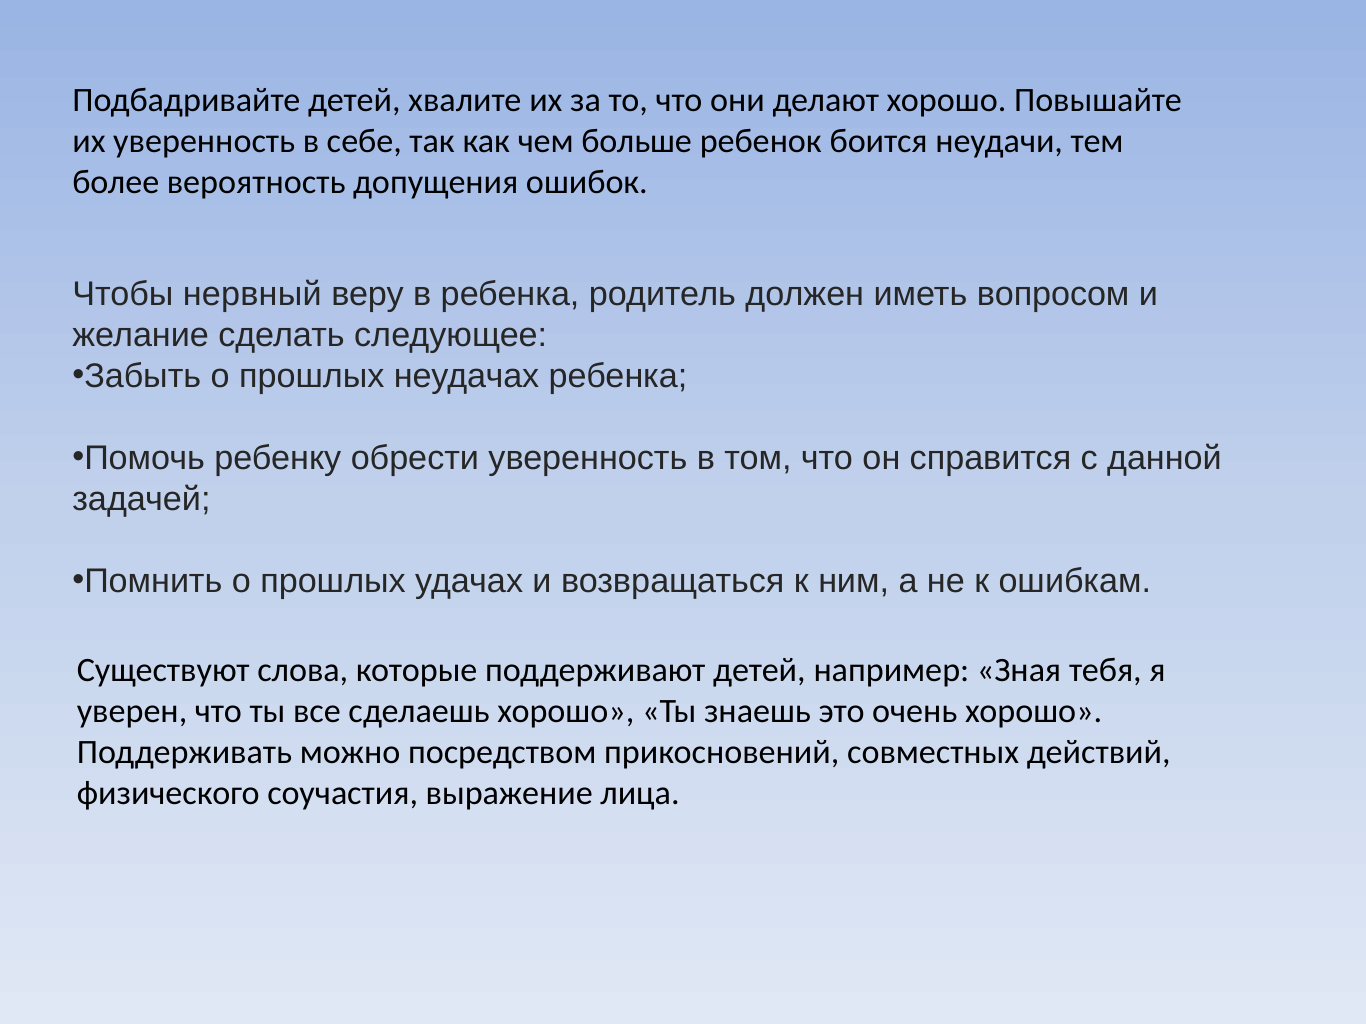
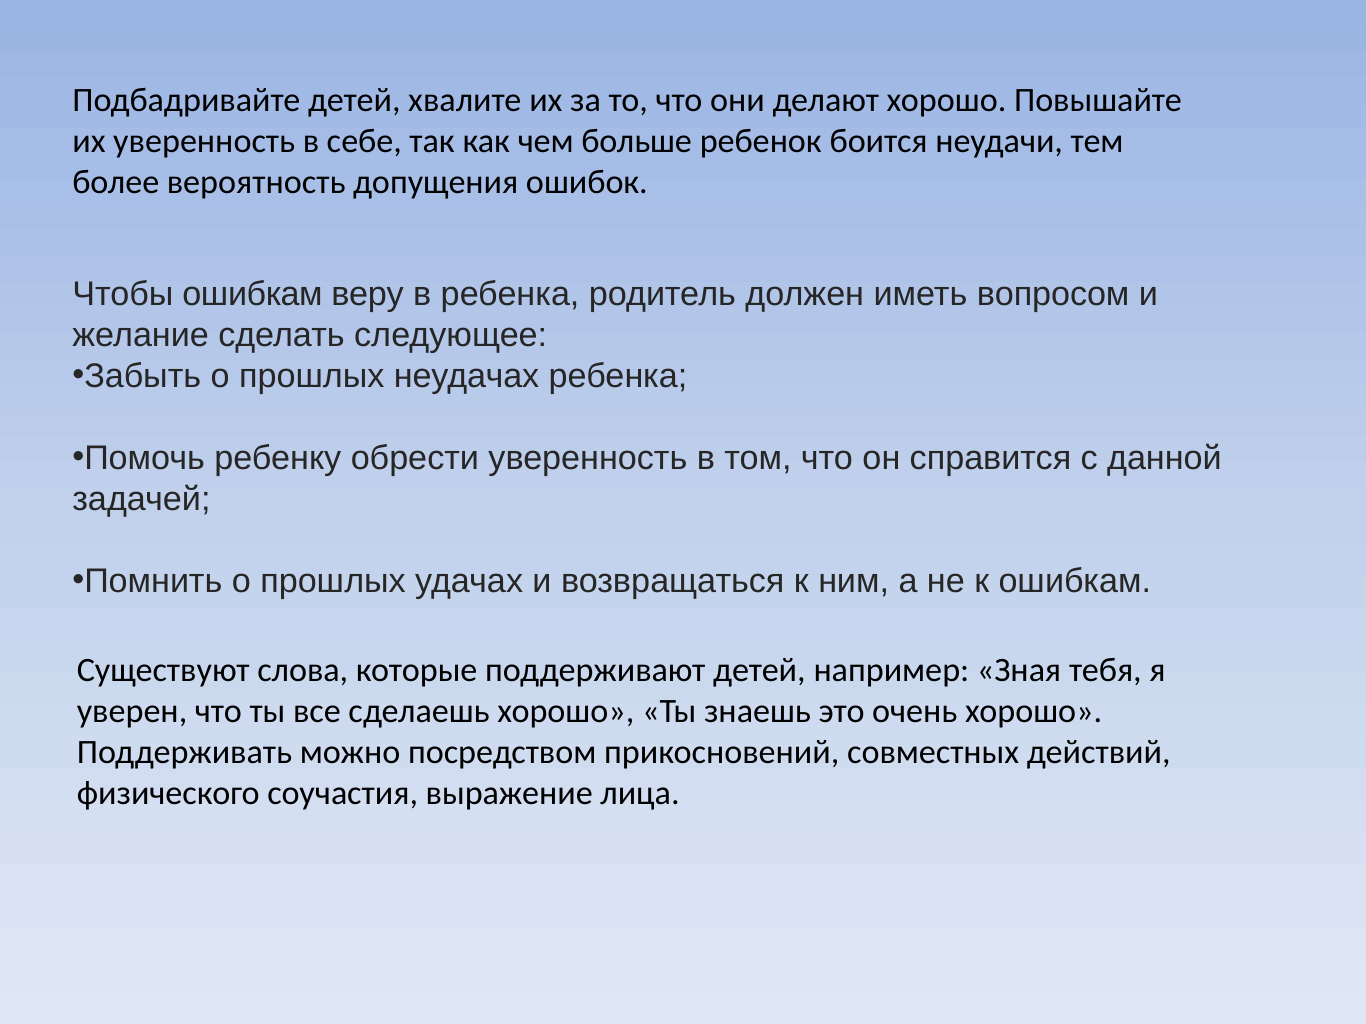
Чтобы нервный: нервный -> ошибкам (252, 294)
